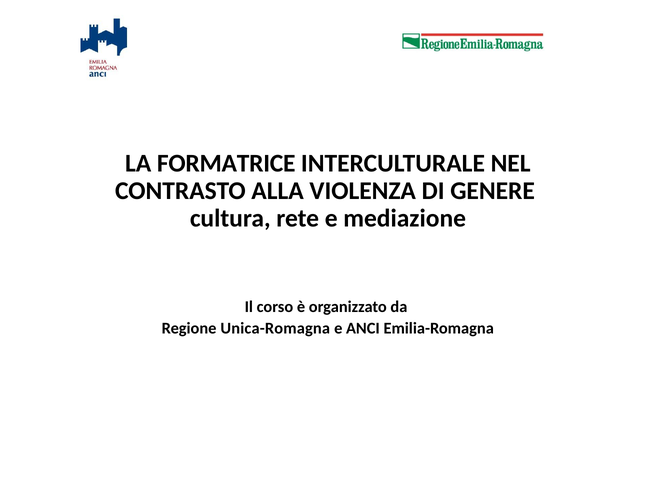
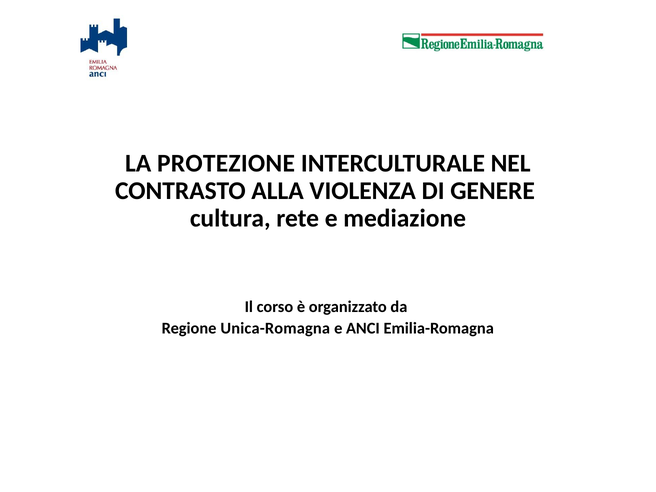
FORMATRICE: FORMATRICE -> PROTEZIONE (226, 163)
